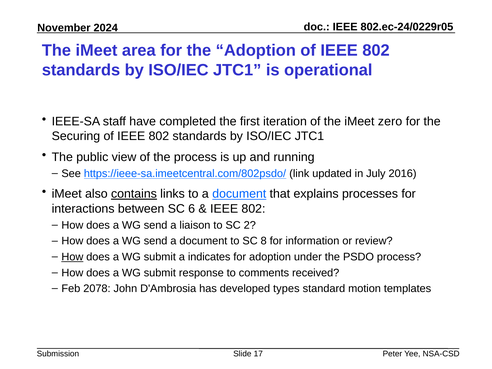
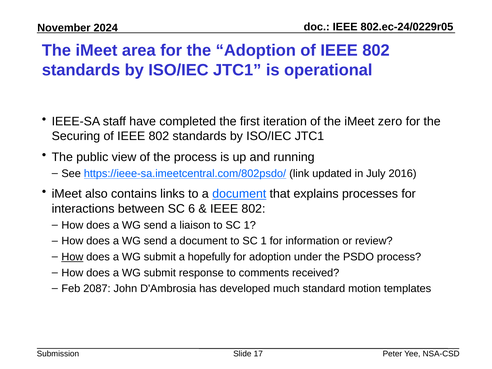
contains underline: present -> none (134, 194)
liaison to SC 2: 2 -> 1 (250, 225)
document to SC 8: 8 -> 1 (264, 241)
indicates: indicates -> hopefully (209, 257)
2078: 2078 -> 2087 (97, 289)
types: types -> much (286, 289)
